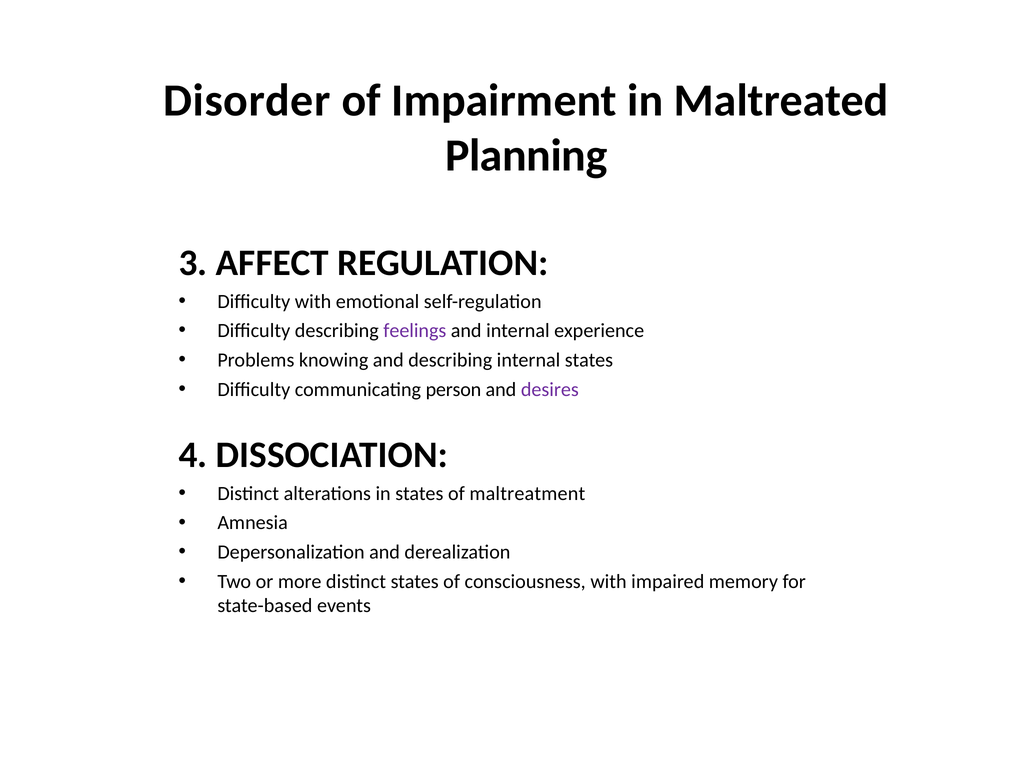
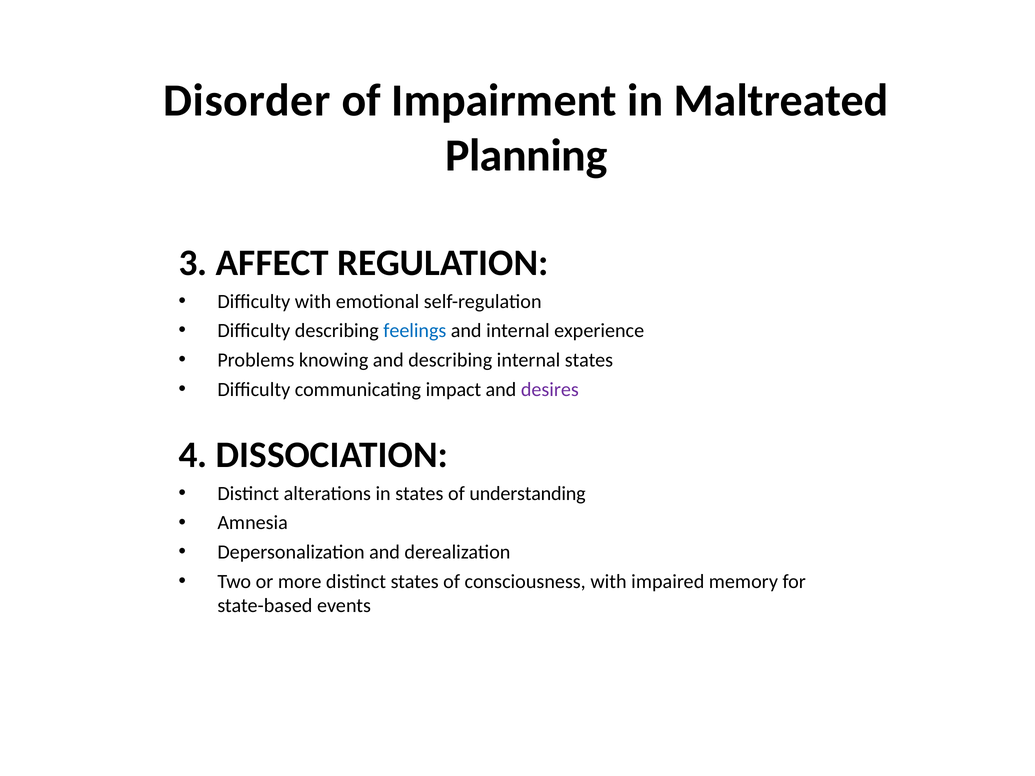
feelings colour: purple -> blue (415, 331)
person: person -> impact (453, 390)
maltreatment: maltreatment -> understanding (528, 494)
